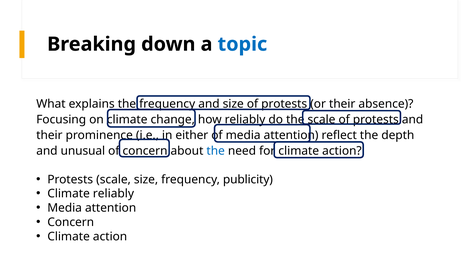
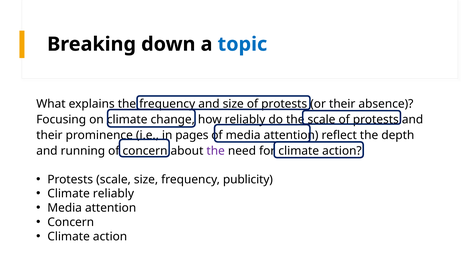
either: either -> pages (192, 136)
unusual: unusual -> running (83, 151)
the colour: blue -> purple (216, 151)
